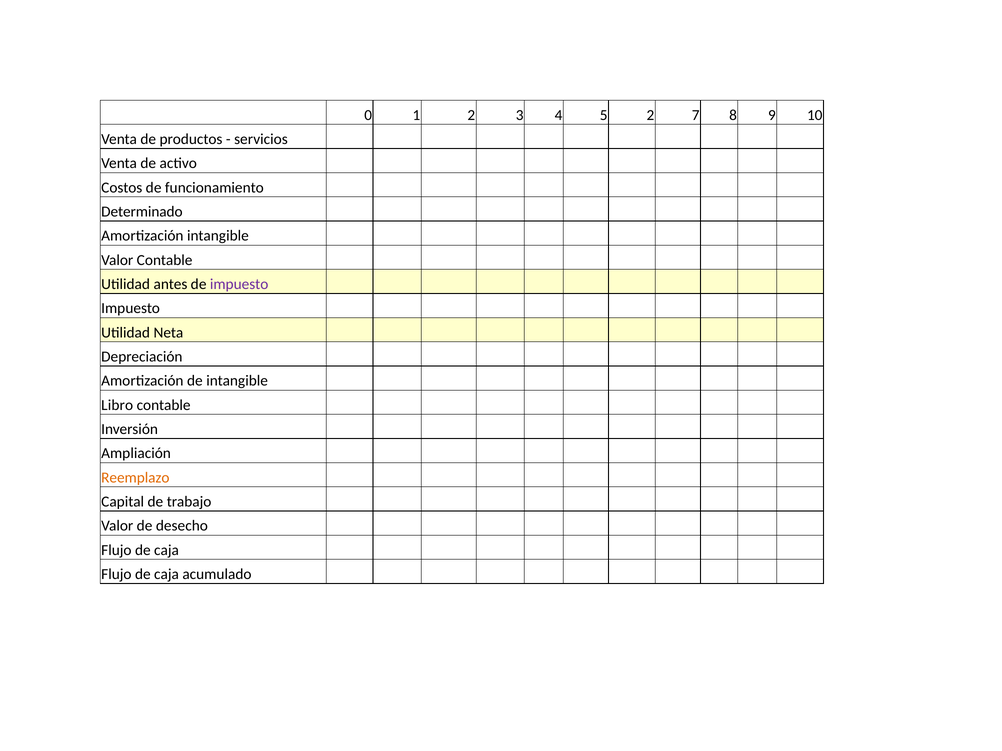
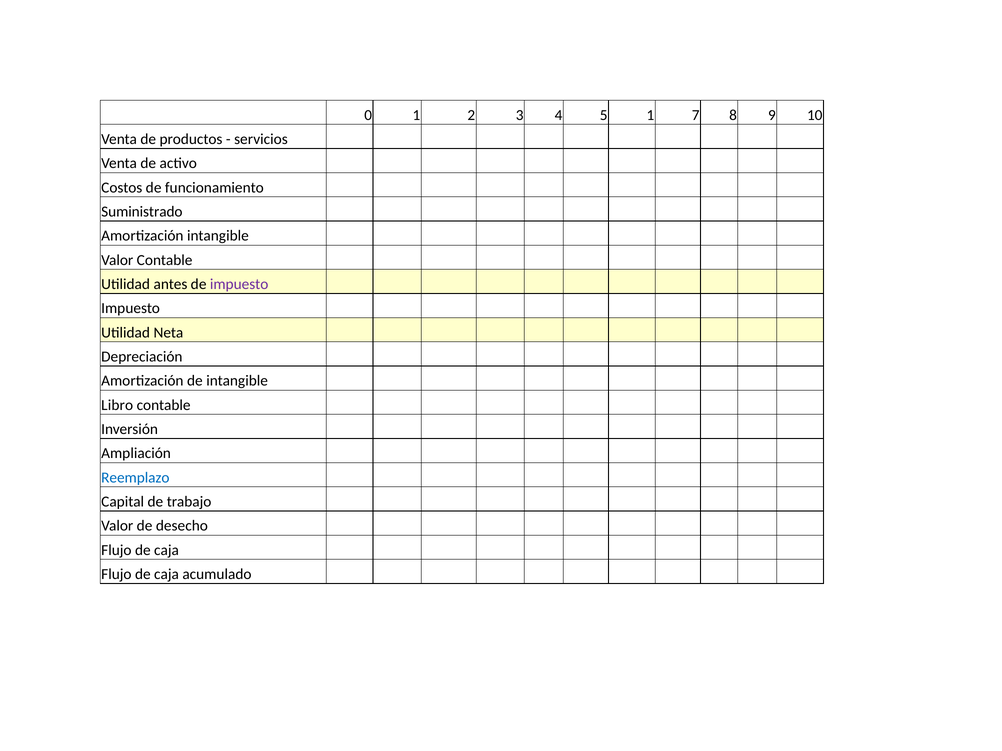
5 2: 2 -> 1 (650, 115)
Determinado: Determinado -> Suministrado (142, 212)
Reemplazo colour: orange -> blue (135, 478)
